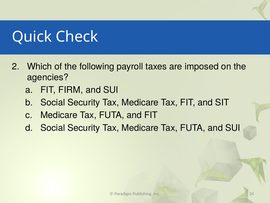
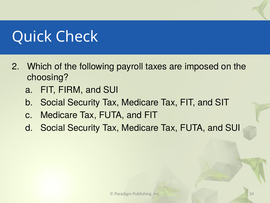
agencies: agencies -> choosing (48, 77)
